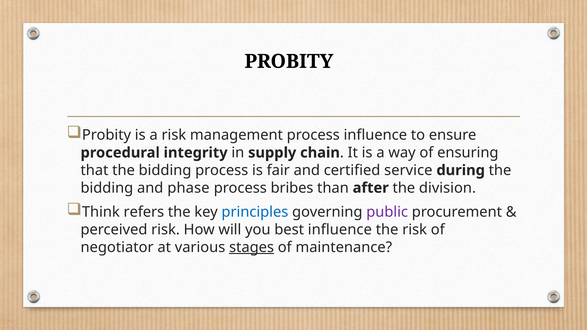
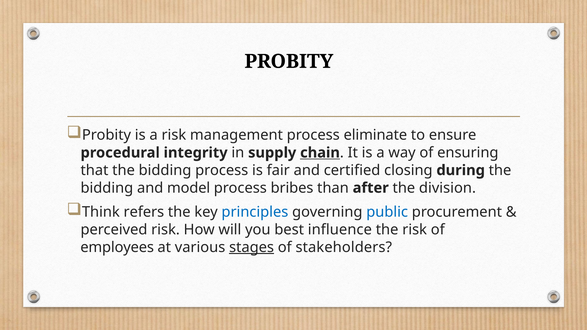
process influence: influence -> eliminate (375, 135)
chain underline: none -> present (320, 153)
service: service -> closing (408, 170)
phase: phase -> model (189, 188)
public colour: purple -> blue (387, 212)
negotiator: negotiator -> employees (117, 247)
maintenance: maintenance -> stakeholders (344, 247)
